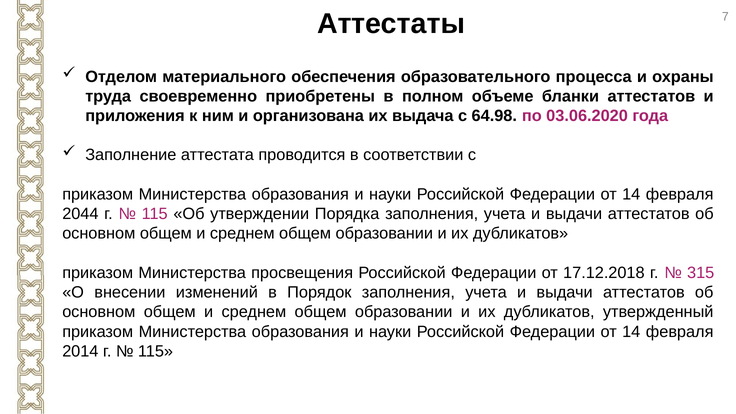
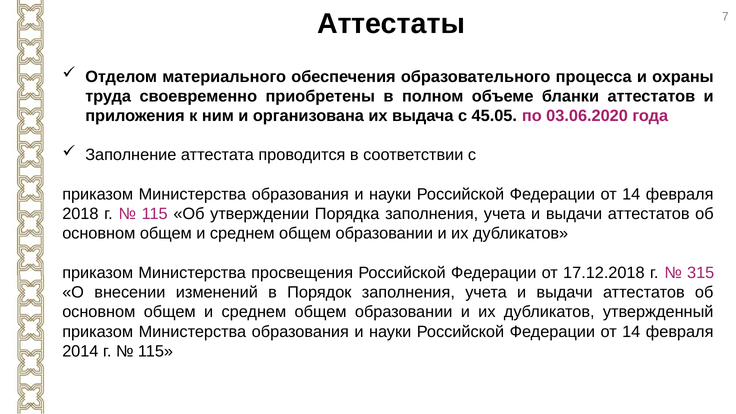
64.98: 64.98 -> 45.05 (494, 116)
2044: 2044 -> 2018 (80, 214)
